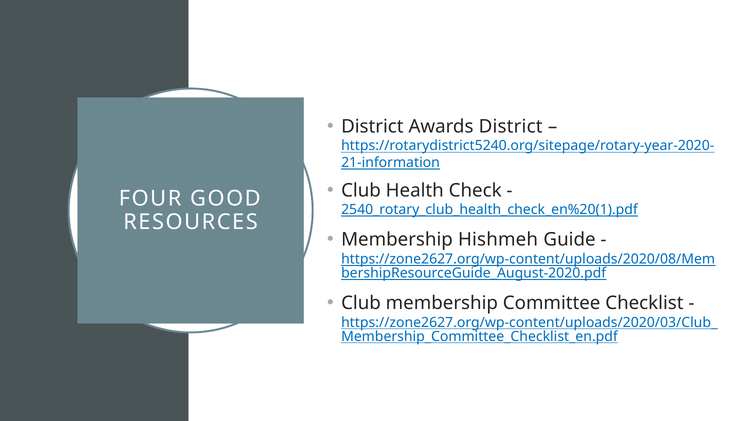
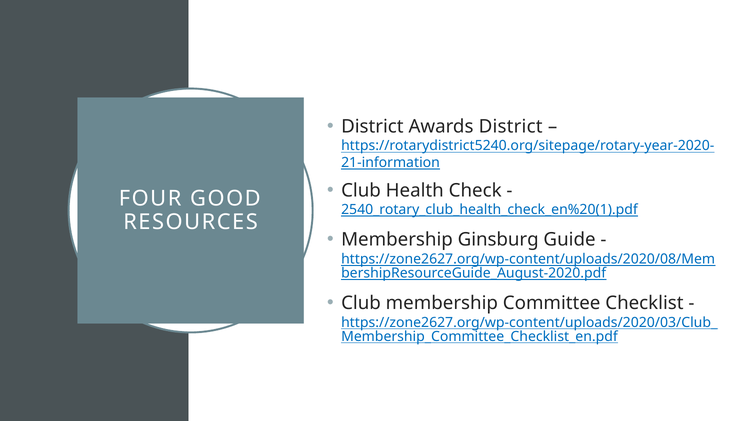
Hishmeh: Hishmeh -> Ginsburg (498, 240)
